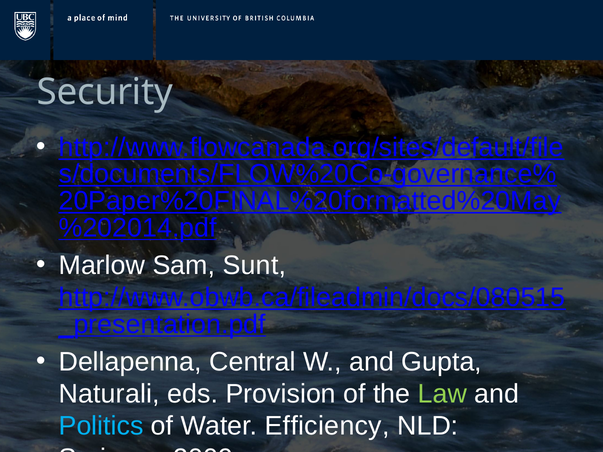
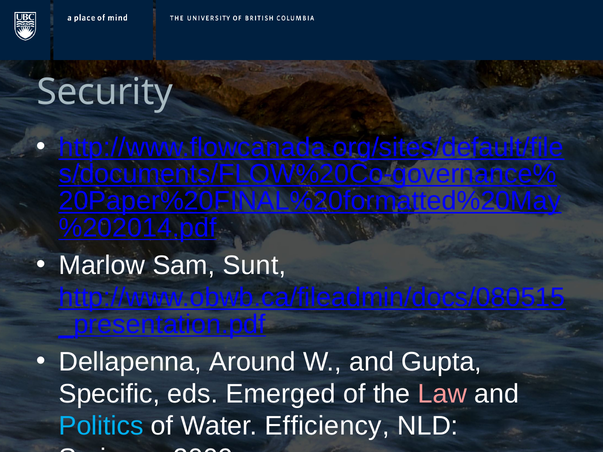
Central: Central -> Around (252, 362)
Naturali: Naturali -> Specific (109, 394)
Provision: Provision -> Emerged (281, 394)
Law colour: light green -> pink (442, 394)
